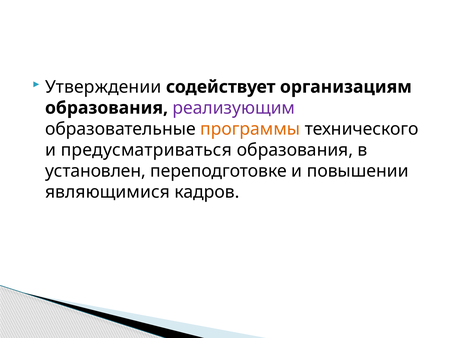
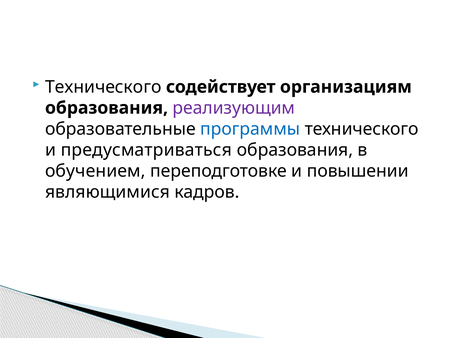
Утверждении: Утверждении -> Технического (103, 87)
программы colour: orange -> blue (250, 129)
установлен: установлен -> обучением (95, 171)
